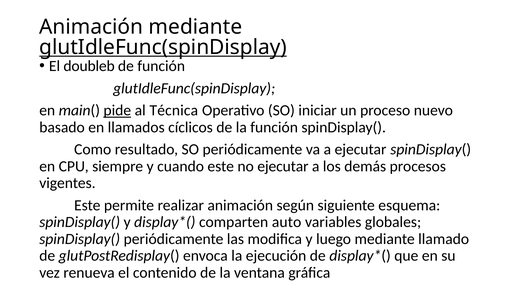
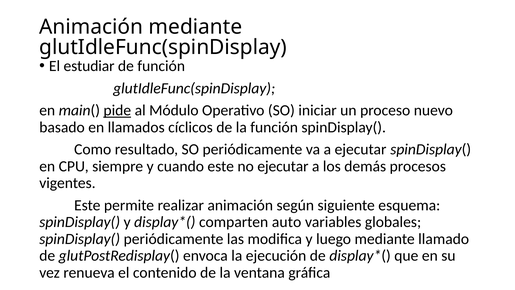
glutIdleFunc(spinDisplay underline: present -> none (163, 47)
doubleb: doubleb -> estudiar (89, 66)
Técnica: Técnica -> Módulo (174, 110)
